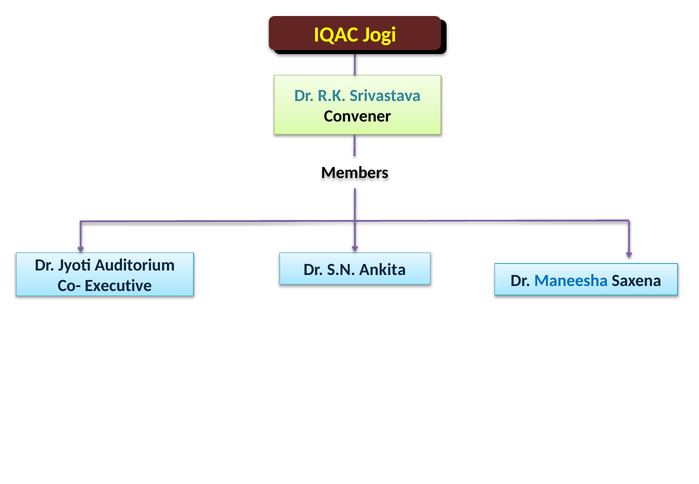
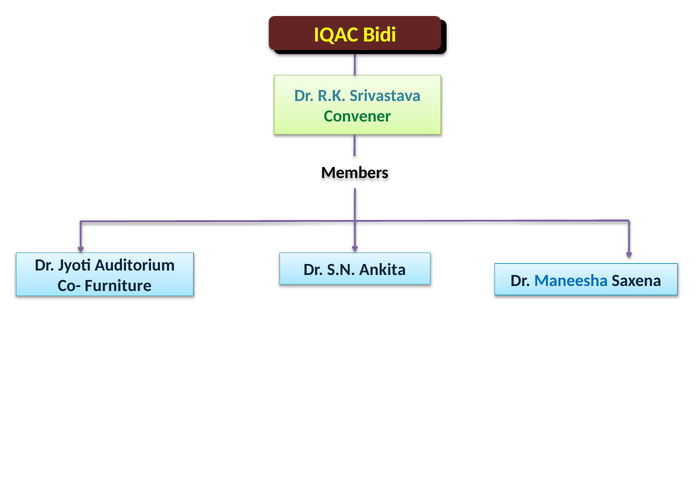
Jogi: Jogi -> Bidi (380, 34)
Convener colour: black -> green (358, 116)
Executive: Executive -> Furniture (118, 286)
